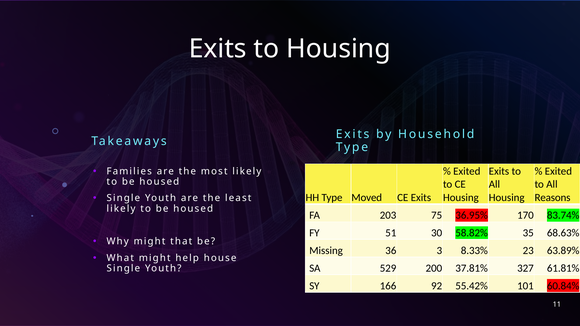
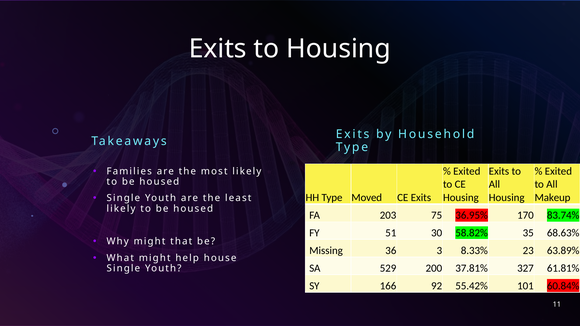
Reasons: Reasons -> Makeup (553, 198)
